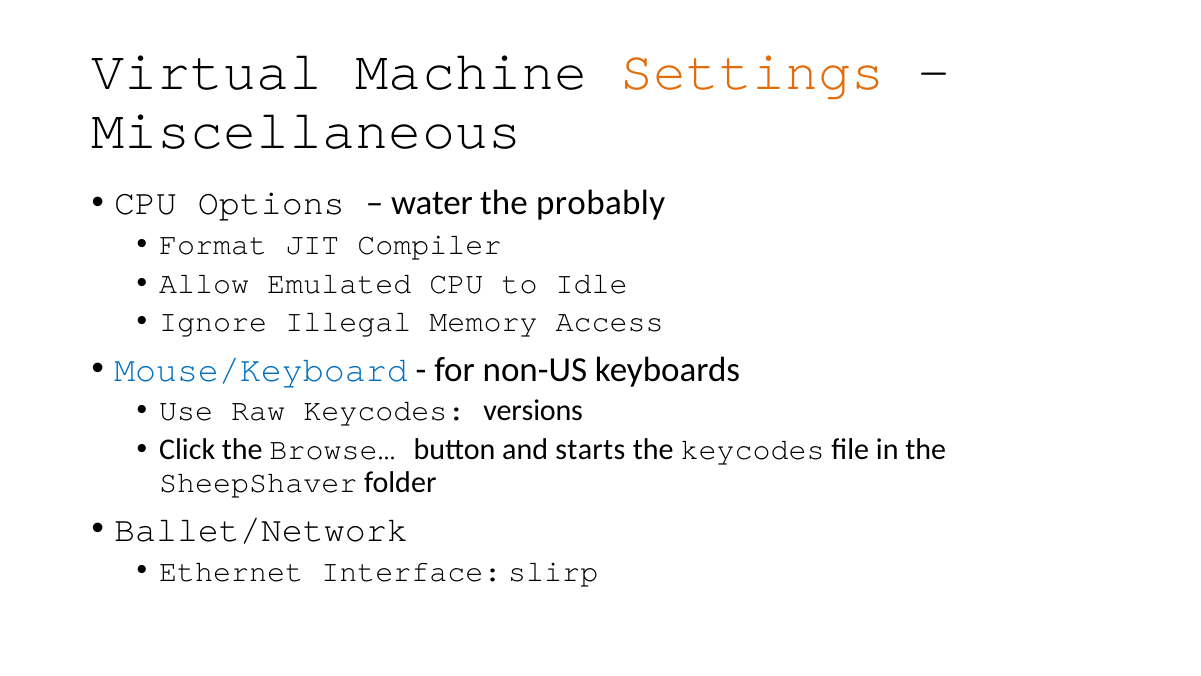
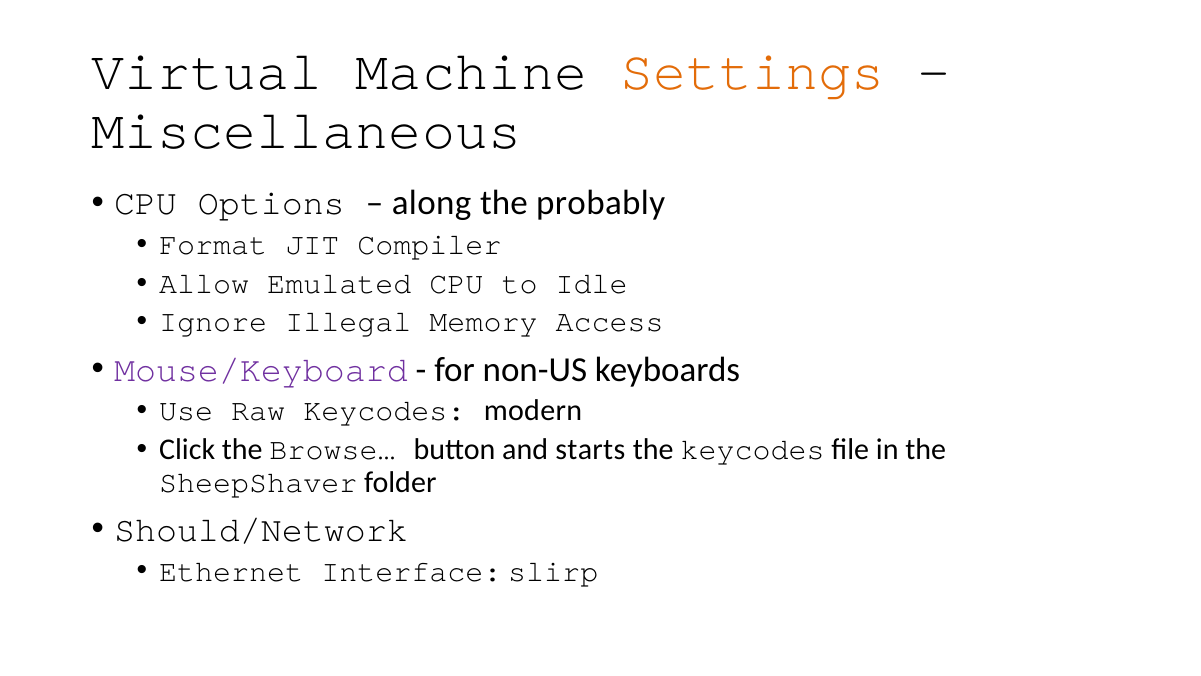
water: water -> along (432, 203)
Mouse/Keyboard colour: blue -> purple (261, 369)
versions: versions -> modern (533, 411)
Ballet/Network: Ballet/Network -> Should/Network (261, 529)
